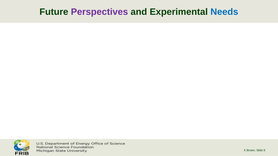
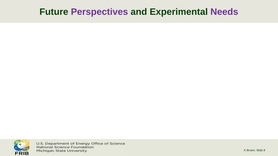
Needs colour: blue -> purple (224, 12)
